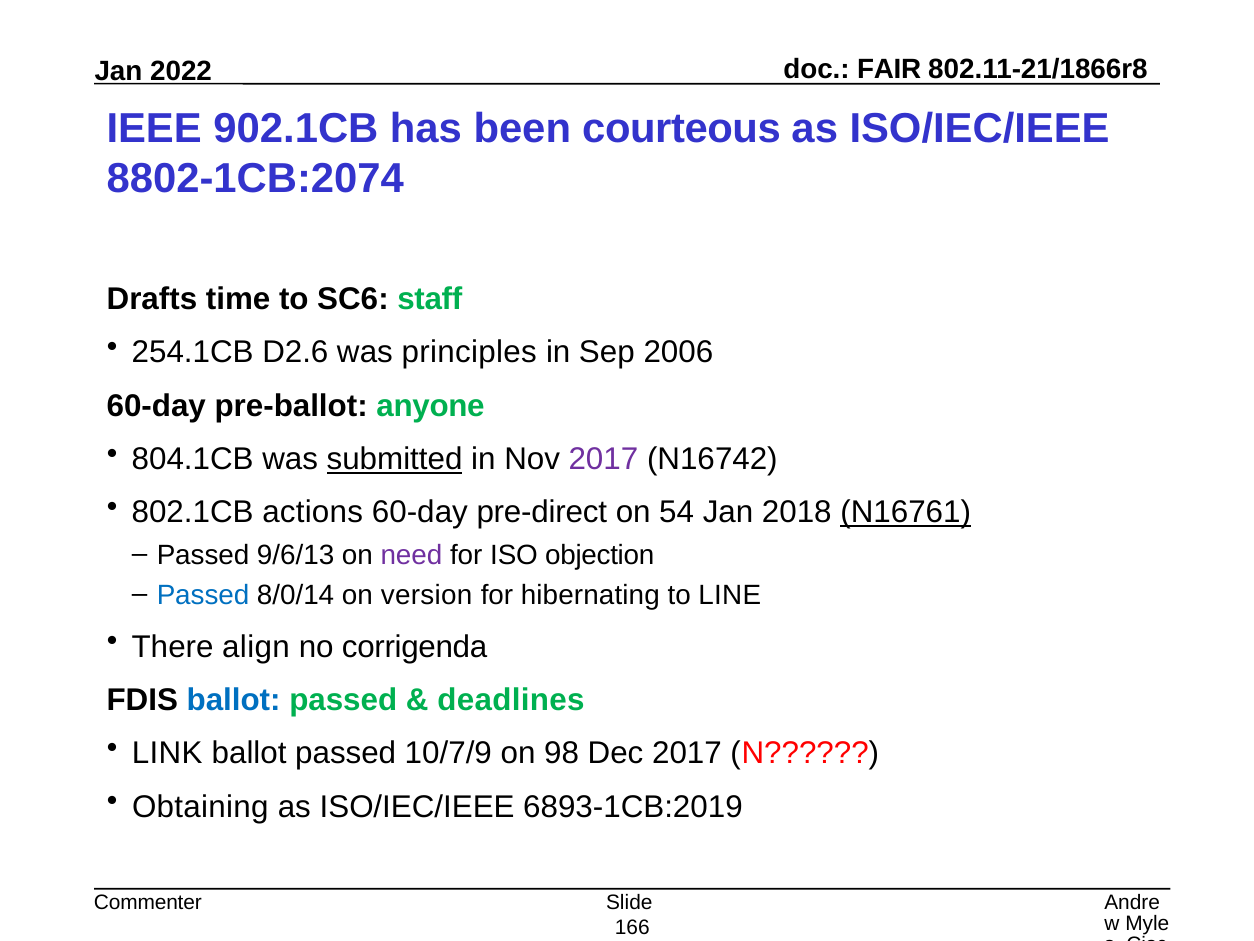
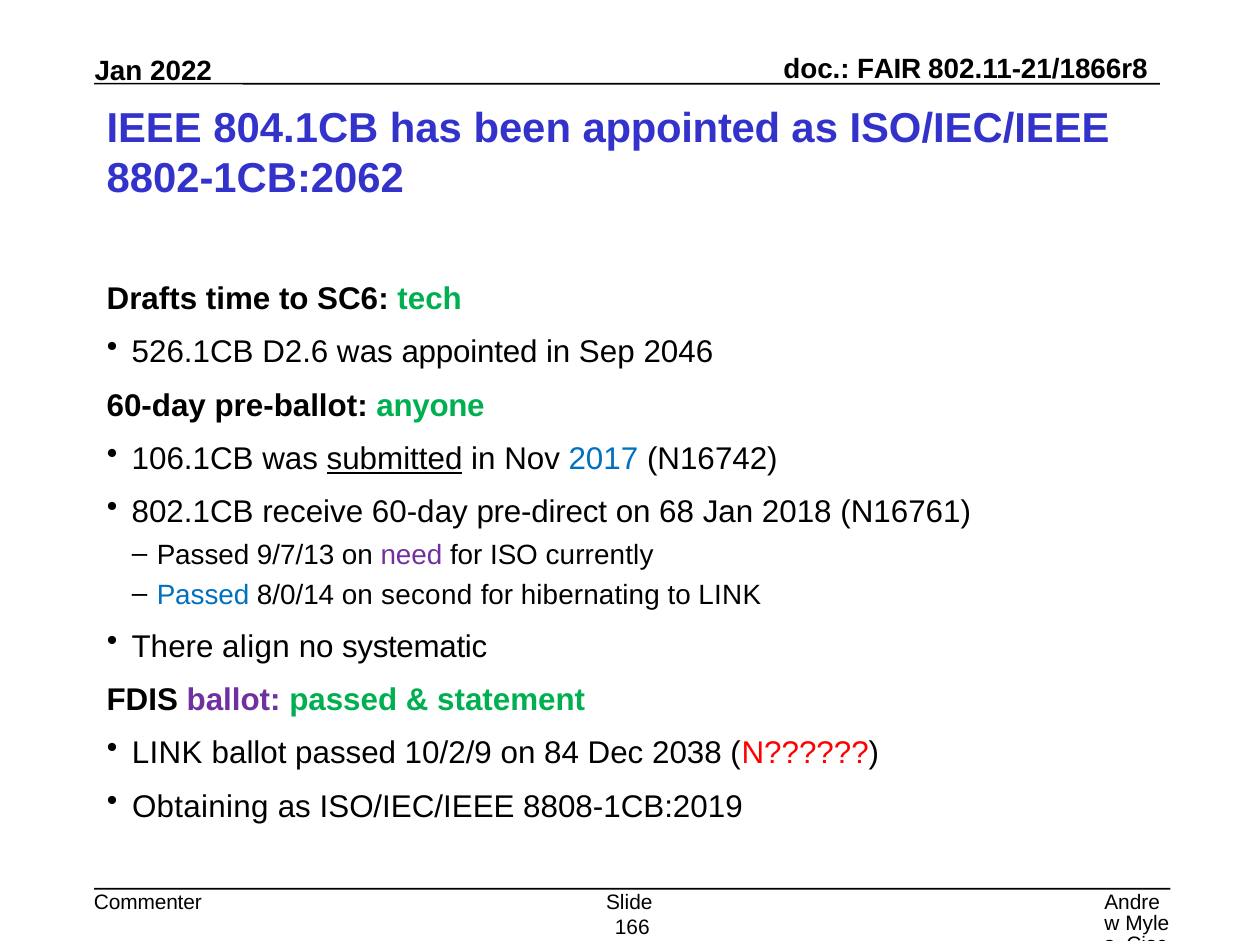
902.1CB: 902.1CB -> 804.1CB (296, 128)
been courteous: courteous -> appointed (681, 128)
8802-1CB:2074: 8802-1CB:2074 -> 8802-1CB:2062 (255, 179)
staff: staff -> tech (430, 299)
254.1CB: 254.1CB -> 526.1CB (193, 352)
was principles: principles -> appointed (470, 352)
2006: 2006 -> 2046 (678, 352)
804.1CB: 804.1CB -> 106.1CB (193, 459)
2017 colour: purple -> blue (603, 459)
actions: actions -> receive (313, 512)
54: 54 -> 68 (677, 512)
N16761 underline: present -> none (906, 512)
9/6/13: 9/6/13 -> 9/7/13 (296, 555)
objection: objection -> currently (600, 555)
version: version -> second (427, 595)
to LINE: LINE -> LINK (730, 595)
corrigenda: corrigenda -> systematic (415, 646)
ballot colour: blue -> purple (234, 700)
deadlines: deadlines -> statement (511, 700)
10/7/9: 10/7/9 -> 10/2/9 (448, 753)
98: 98 -> 84 (562, 753)
Dec 2017: 2017 -> 2038 (687, 753)
6893-1CB:2019: 6893-1CB:2019 -> 8808-1CB:2019 (633, 806)
